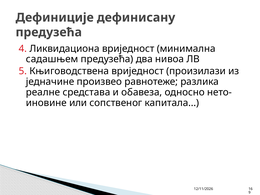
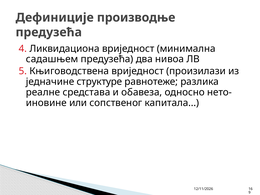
дефинисану: дефинисану -> производње (136, 18)
произвео: произвео -> структуре (99, 82)
